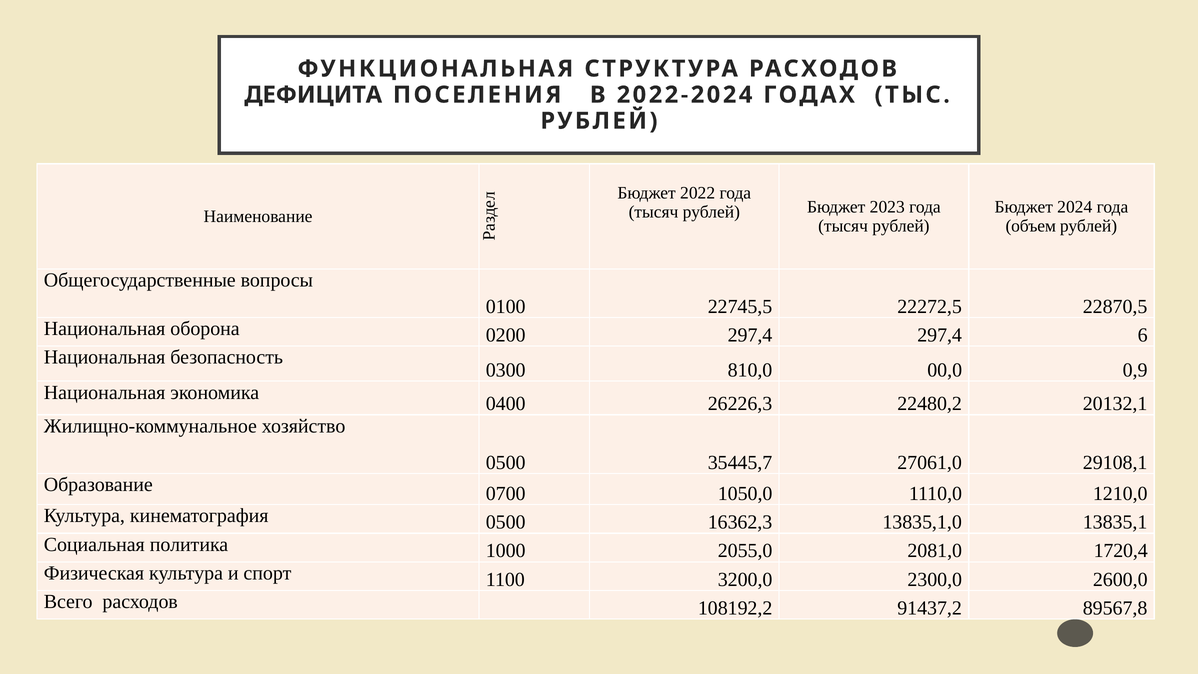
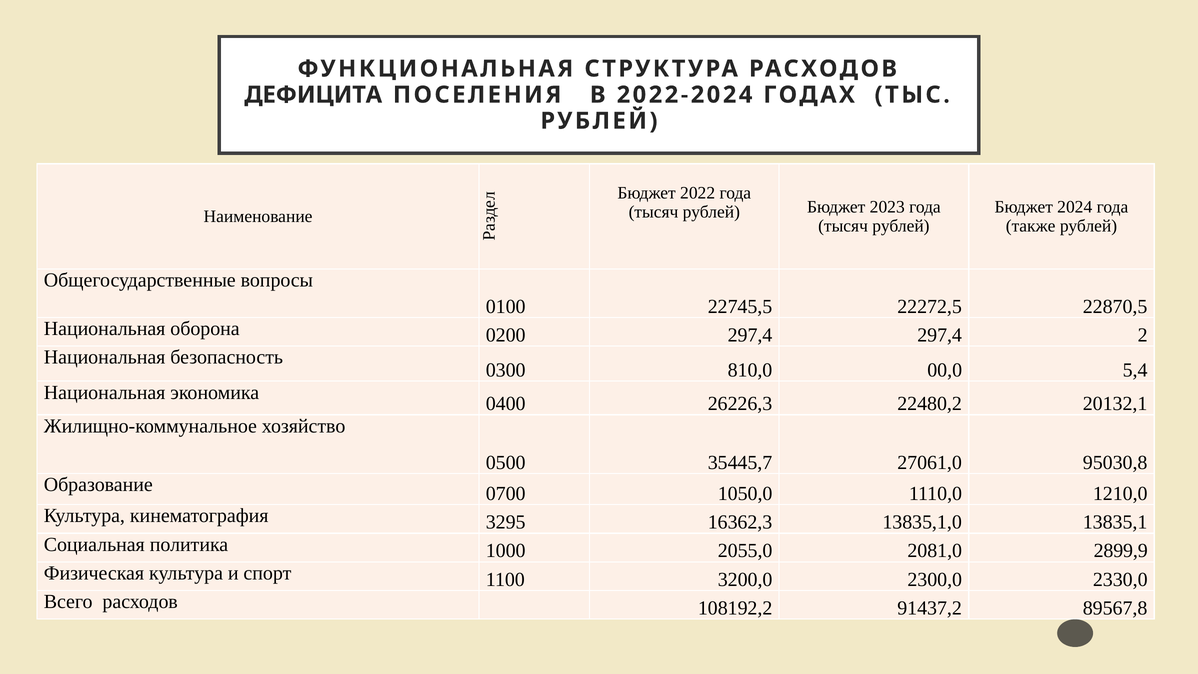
объем: объем -> также (1031, 226)
6: 6 -> 2 (1143, 335)
0,9: 0,9 -> 5,4 (1135, 370)
29108,1: 29108,1 -> 95030,8 (1115, 462)
кинематография 0500: 0500 -> 3295 (506, 522)
1720,4: 1720,4 -> 2899,9 (1121, 551)
2600,0: 2600,0 -> 2330,0 (1120, 579)
